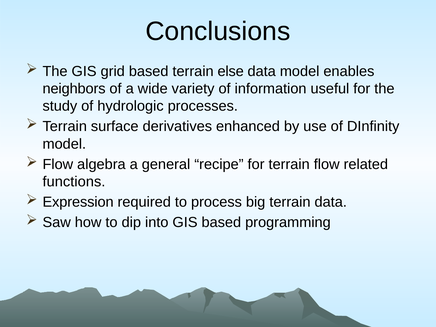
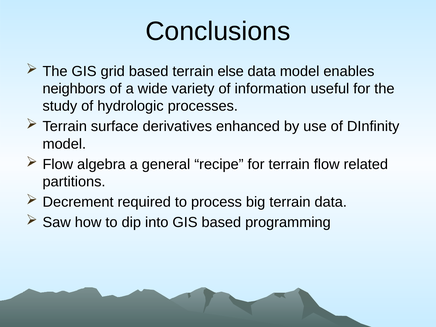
functions: functions -> partitions (74, 182)
Expression: Expression -> Decrement (78, 202)
